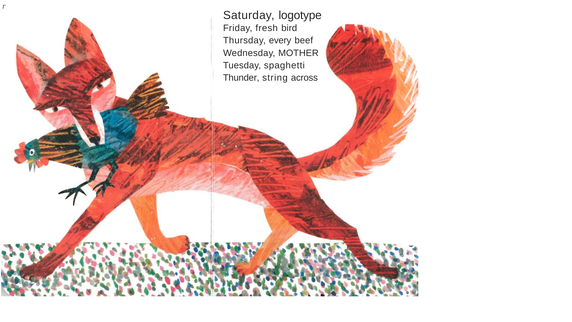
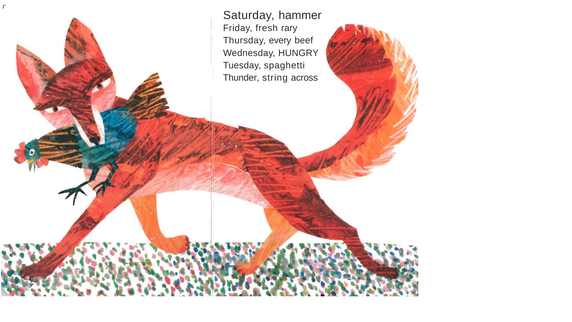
logotype: logotype -> hammer (300, 15)
bird: bird -> rary (289, 28)
MOTHER: MOTHER -> HUNGRY (298, 53)
